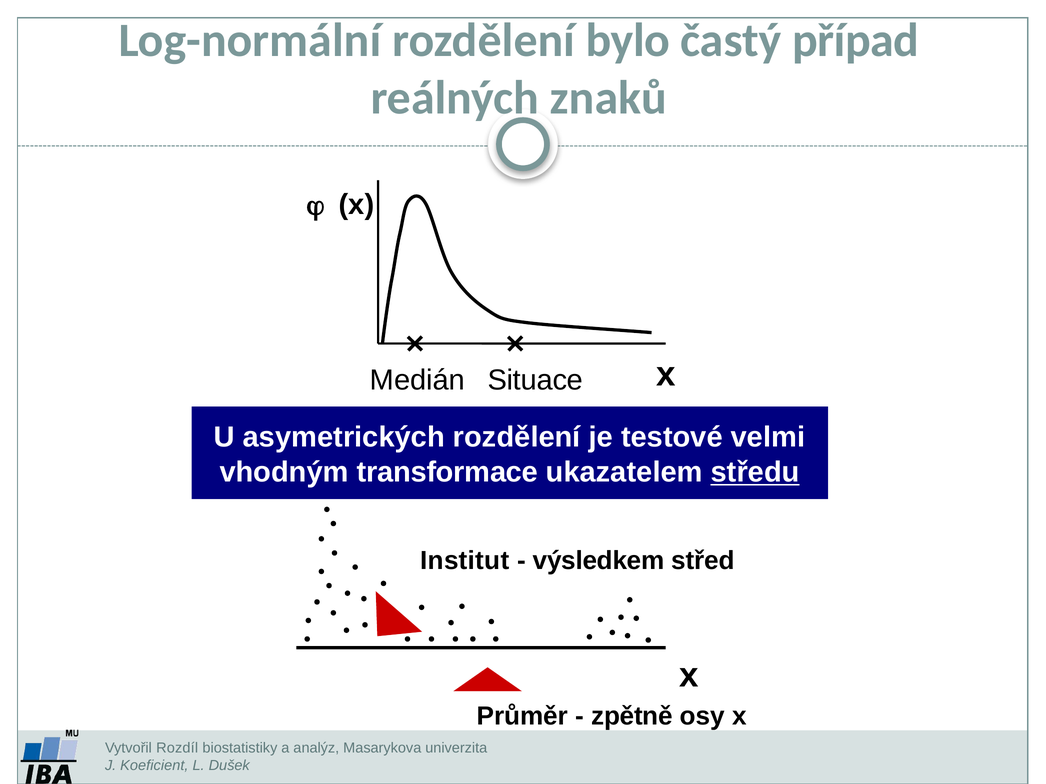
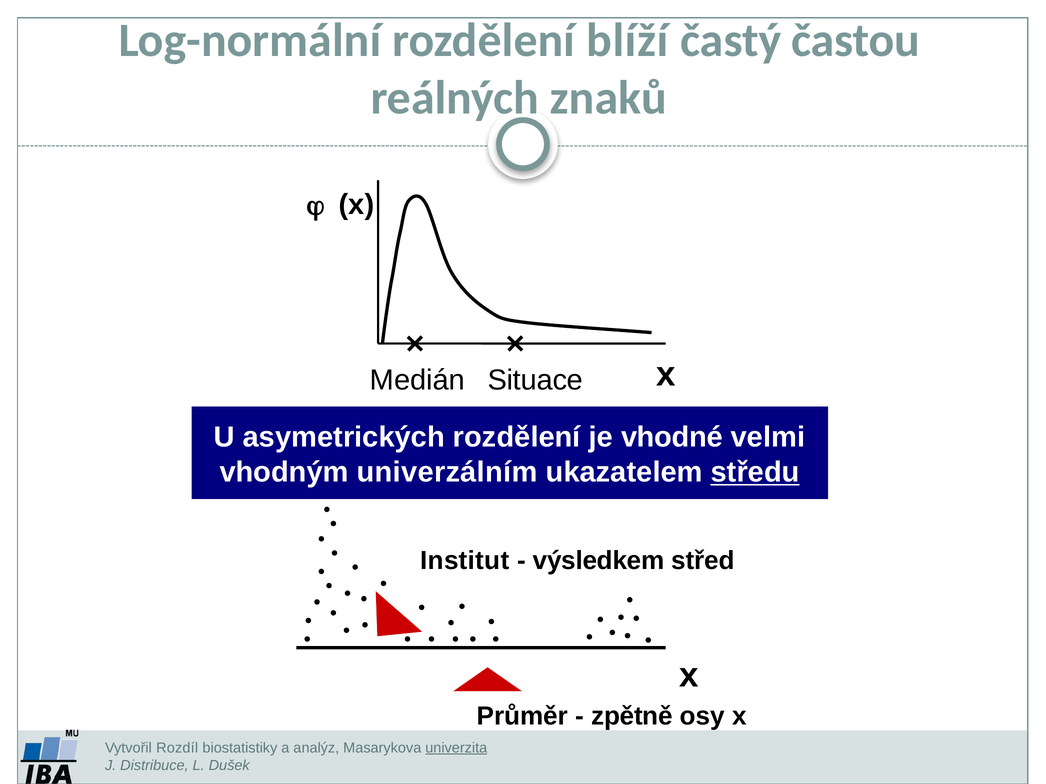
bylo: bylo -> blíží (627, 41)
případ: případ -> častou (856, 41)
testové: testové -> vhodné (672, 438)
transformace: transformace -> univerzálním (447, 473)
univerzita underline: none -> present (456, 748)
Koeficient: Koeficient -> Distribuce (154, 766)
